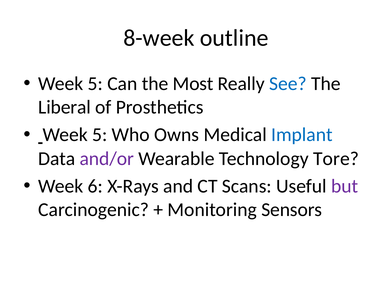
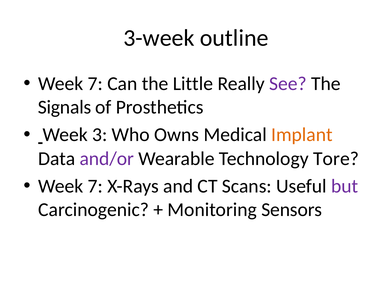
8-week: 8-week -> 3-week (159, 38)
5: 5 -> 7 (95, 84)
Most: Most -> Little (193, 84)
See colour: blue -> purple (288, 84)
Liberal: Liberal -> Signals (65, 107)
5: 5 -> 3 (100, 135)
Implant colour: blue -> orange (302, 135)
6: 6 -> 7 (95, 186)
